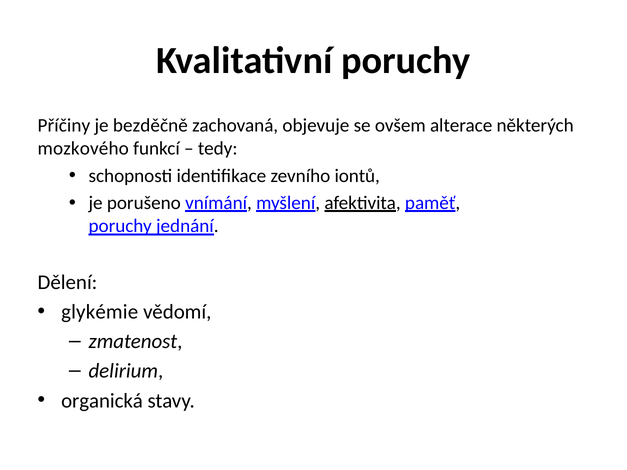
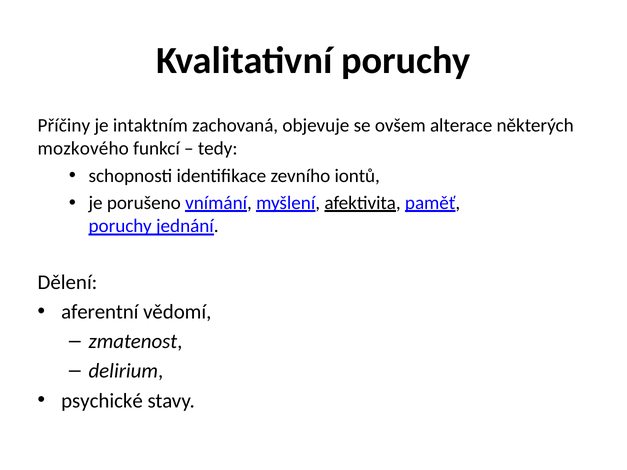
bezděčně: bezděčně -> intaktním (150, 126)
glykémie: glykémie -> aferentní (100, 312)
organická: organická -> psychické (102, 401)
